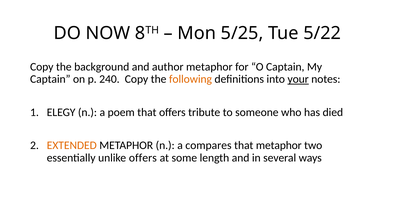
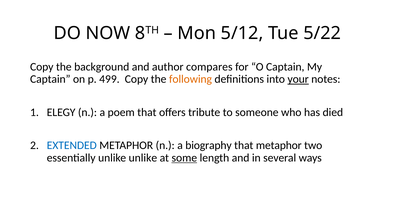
5/25: 5/25 -> 5/12 (242, 33)
author metaphor: metaphor -> compares (209, 67)
240: 240 -> 499 (109, 79)
EXTENDED colour: orange -> blue (72, 145)
compares: compares -> biography (209, 145)
unlike offers: offers -> unlike (143, 158)
some underline: none -> present (184, 158)
